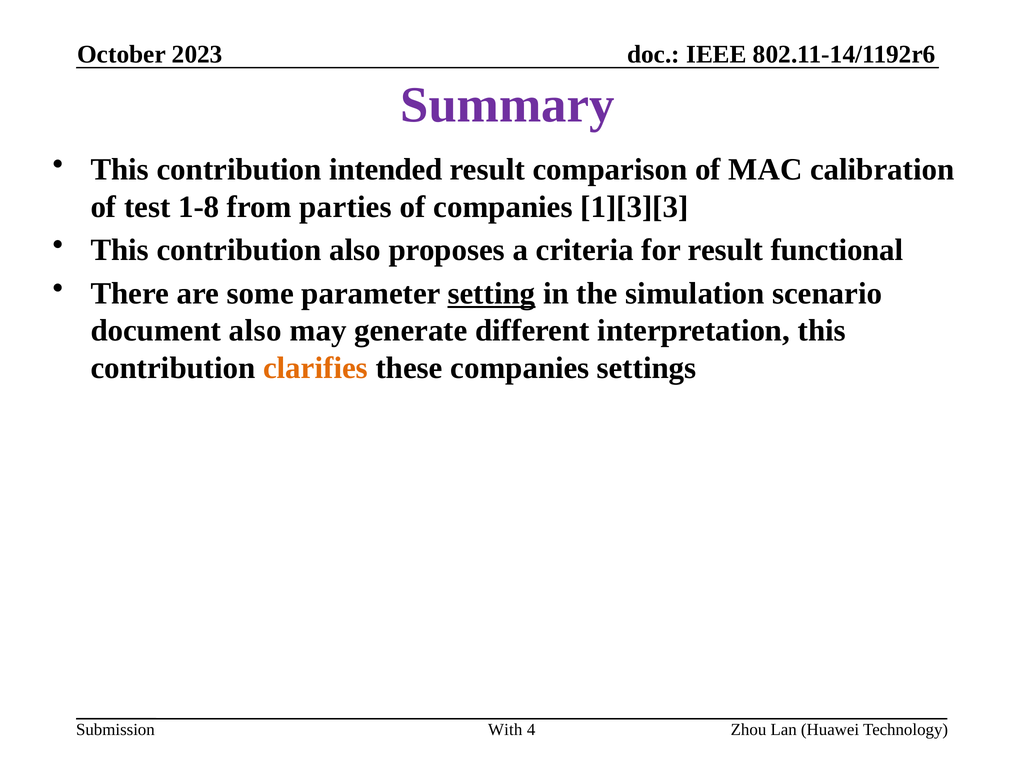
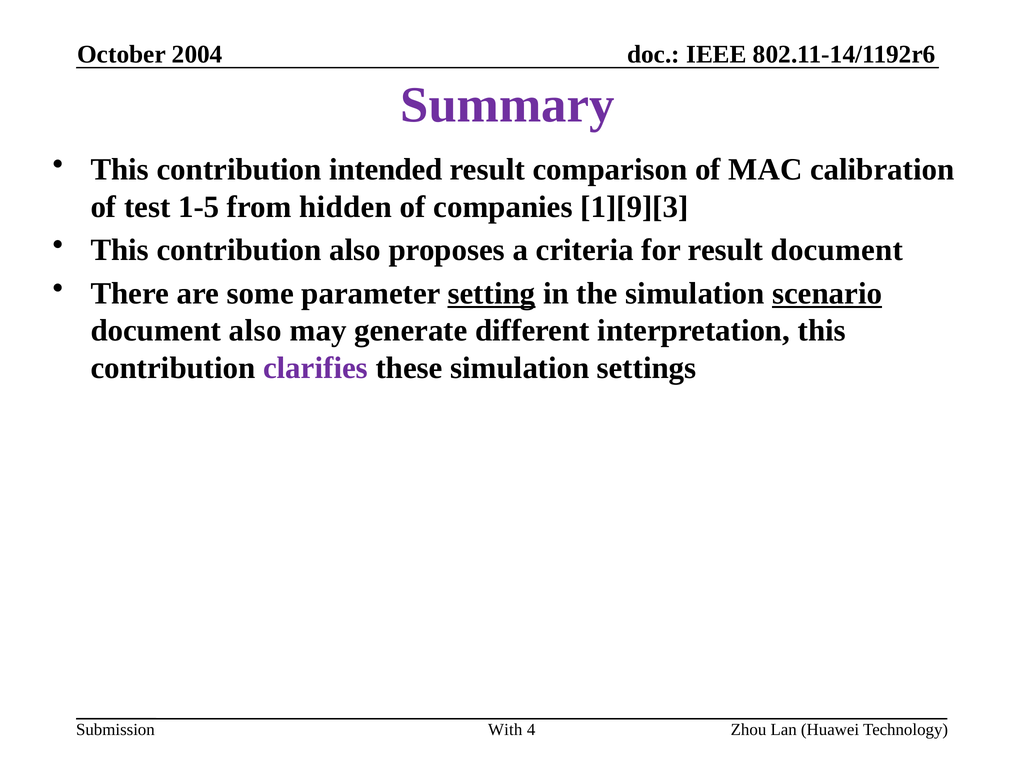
2023: 2023 -> 2004 (197, 54)
1-8: 1-8 -> 1-5 (199, 207)
parties: parties -> hidden (346, 207)
1][3][3: 1][3][3 -> 1][9][3 (634, 207)
result functional: functional -> document (837, 250)
scenario underline: none -> present (827, 294)
clarifies colour: orange -> purple (316, 368)
these companies: companies -> simulation (520, 368)
